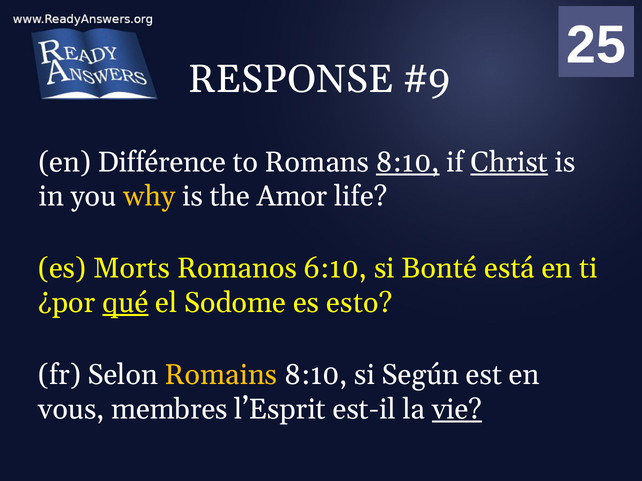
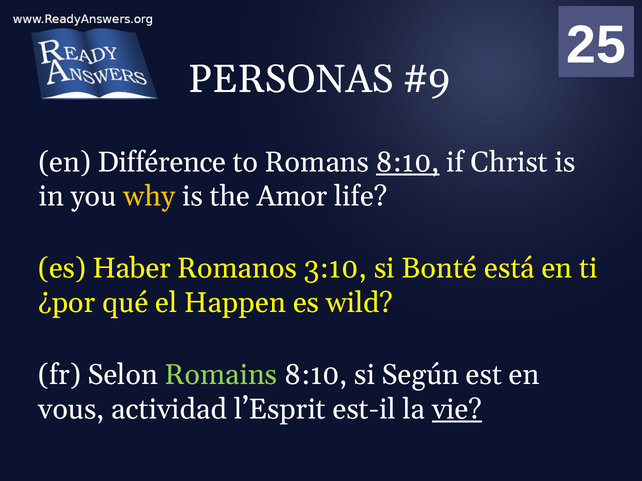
RESPONSE: RESPONSE -> PERSONAS (291, 79)
Christ underline: present -> none (509, 162)
Morts: Morts -> Haber (132, 269)
6:10: 6:10 -> 3:10 (335, 269)
qué underline: present -> none (125, 303)
Sodome: Sodome -> Happen (235, 303)
esto: esto -> wild (360, 303)
Romains colour: yellow -> light green (221, 375)
membres: membres -> actividad (169, 410)
